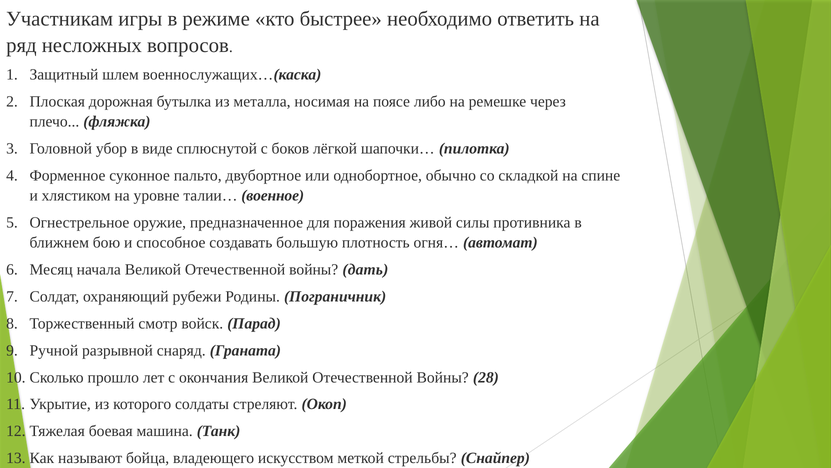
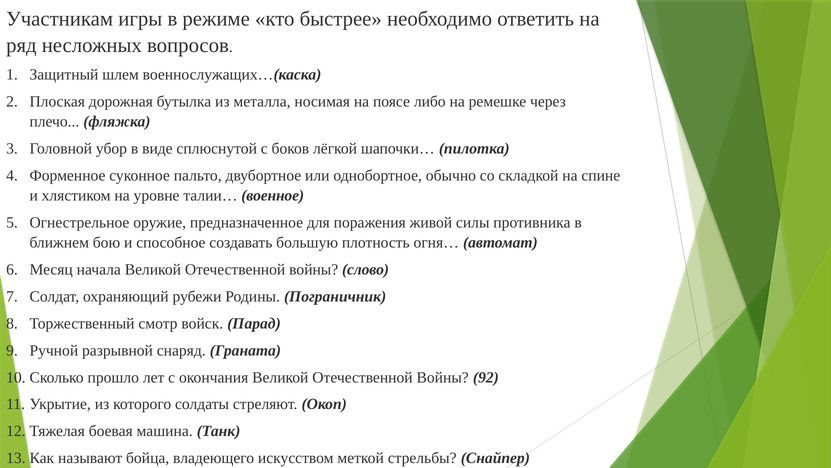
дать: дать -> слово (366, 269)
28: 28 -> 92 (486, 377)
